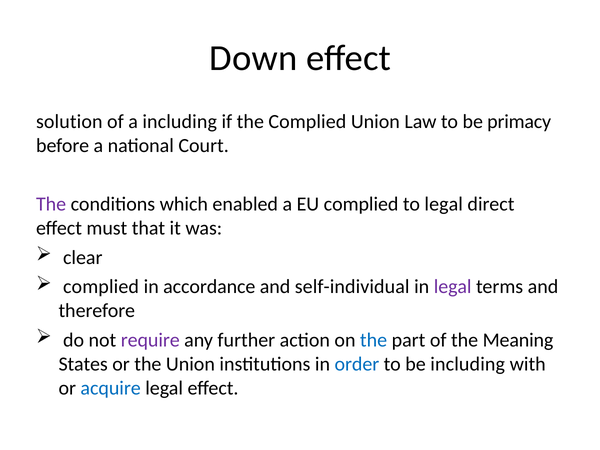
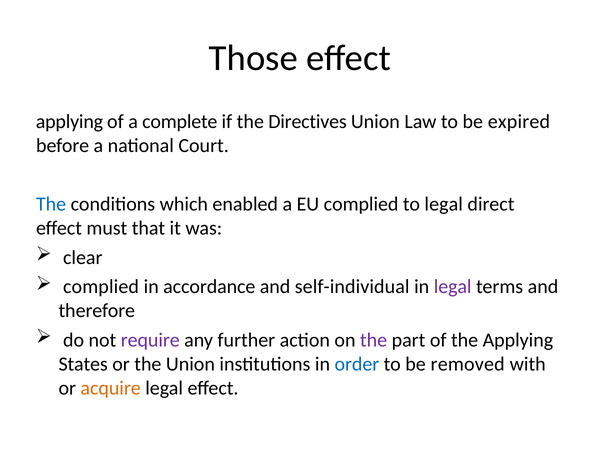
Down: Down -> Those (254, 58)
solution: solution -> applying (69, 121)
a including: including -> complete (180, 121)
the Complied: Complied -> Directives (308, 121)
primacy: primacy -> expired (519, 121)
The colour: purple -> blue (51, 204)
the colour: blue -> purple (374, 340)
the Meaning: Meaning -> Applying (518, 340)
be including: including -> removed (468, 364)
acquire colour: blue -> orange (111, 388)
